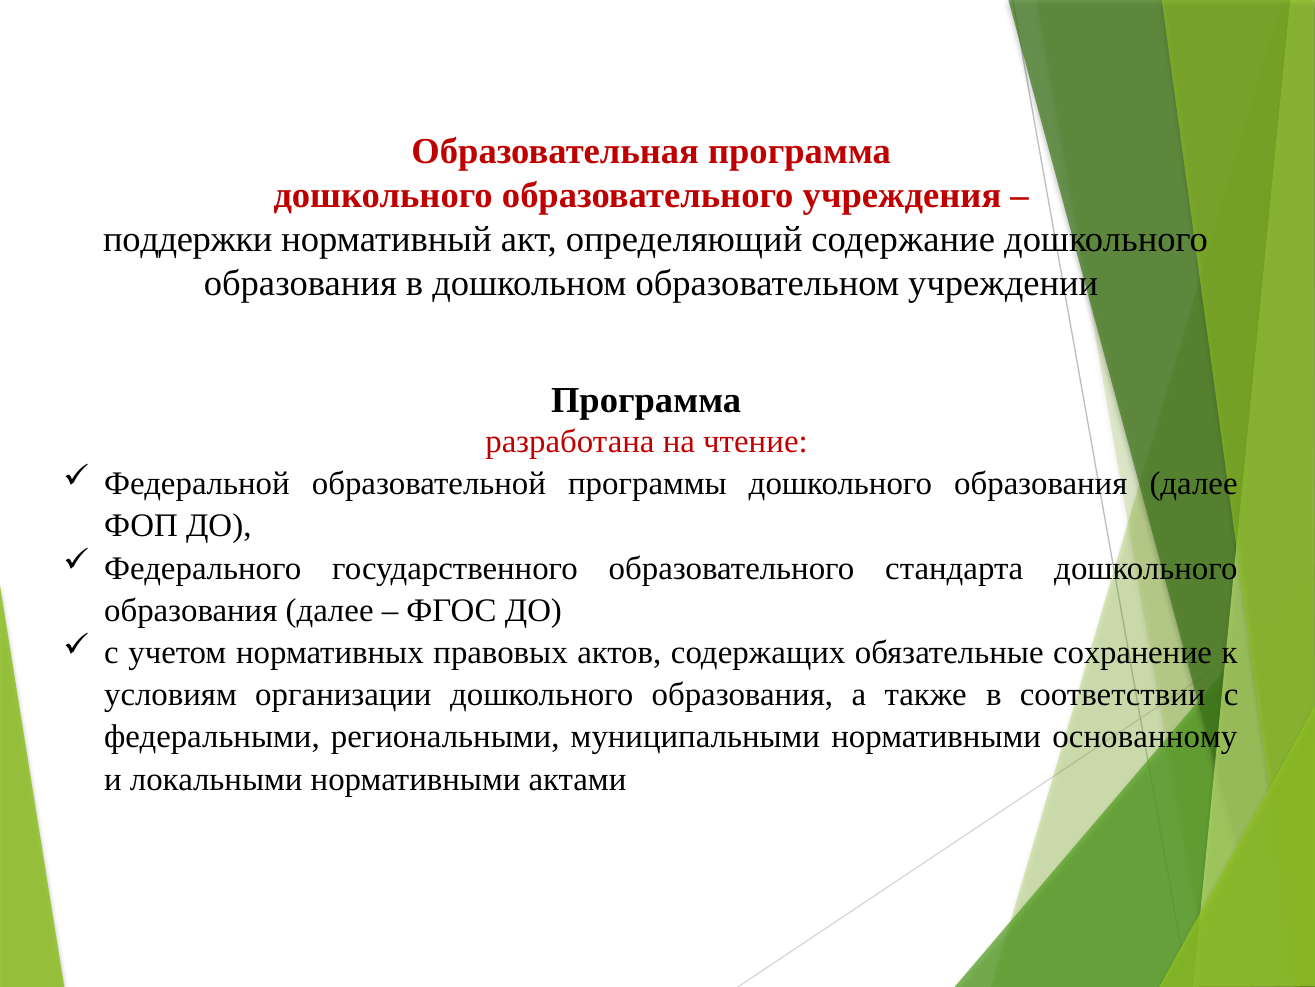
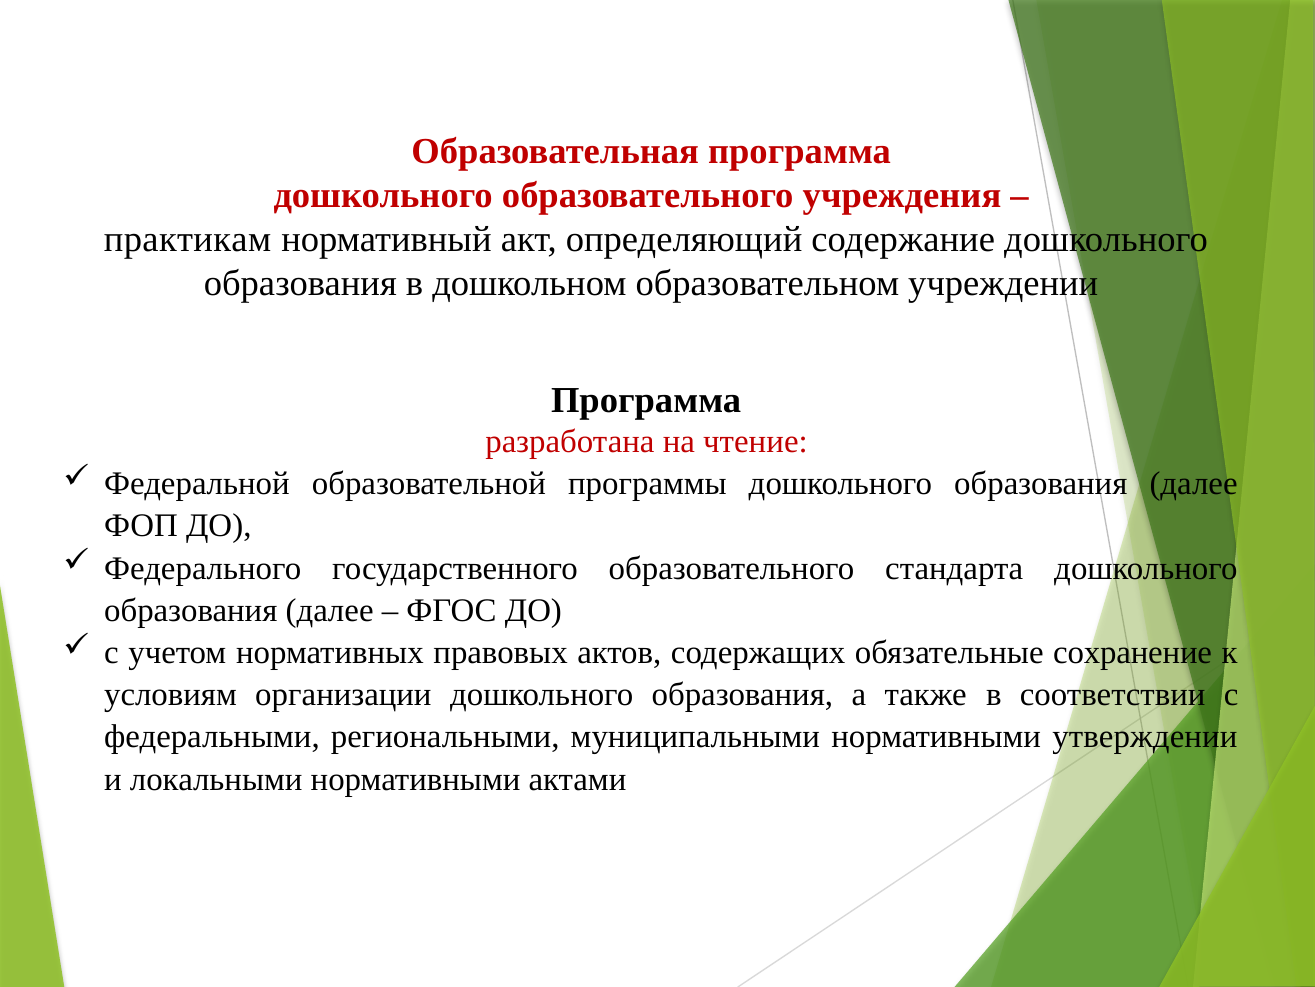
поддержки: поддержки -> практикам (188, 239)
основанному: основанному -> утверждении (1145, 737)
